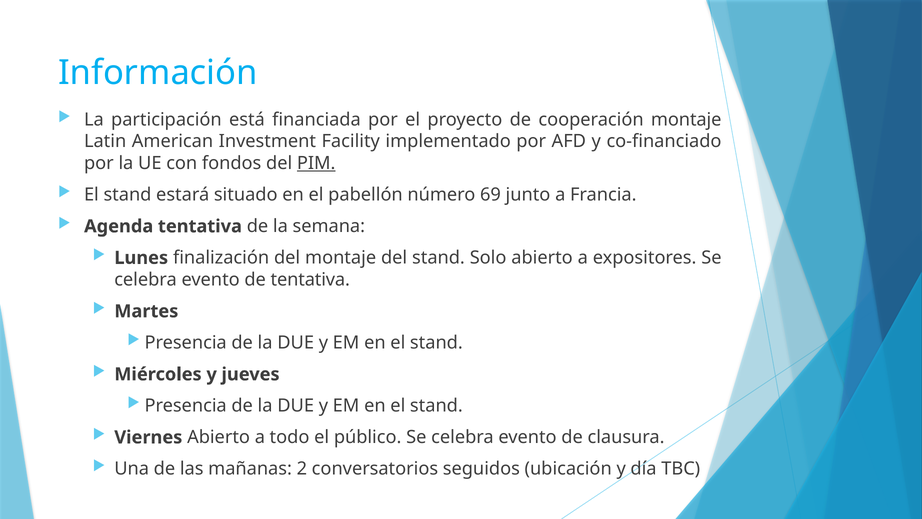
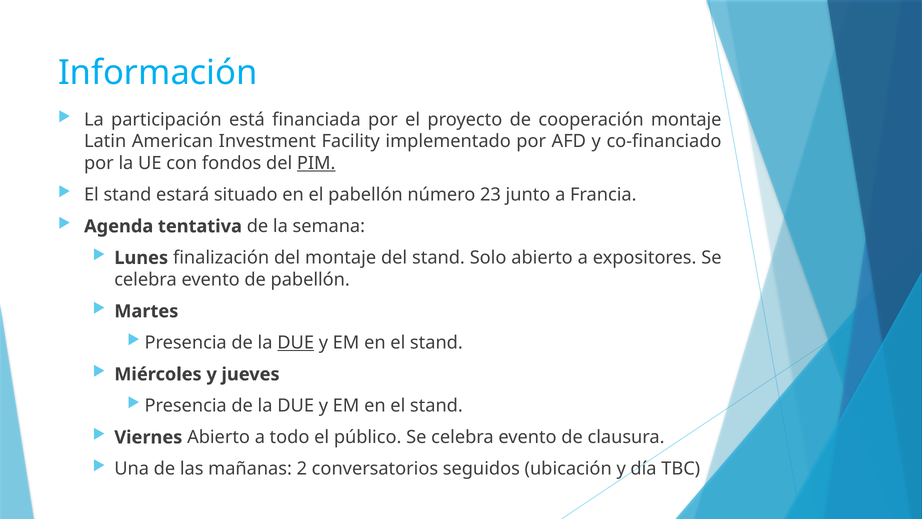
69: 69 -> 23 (491, 195)
de tentativa: tentativa -> pabellón (310, 280)
DUE underline: none -> present (296, 343)
